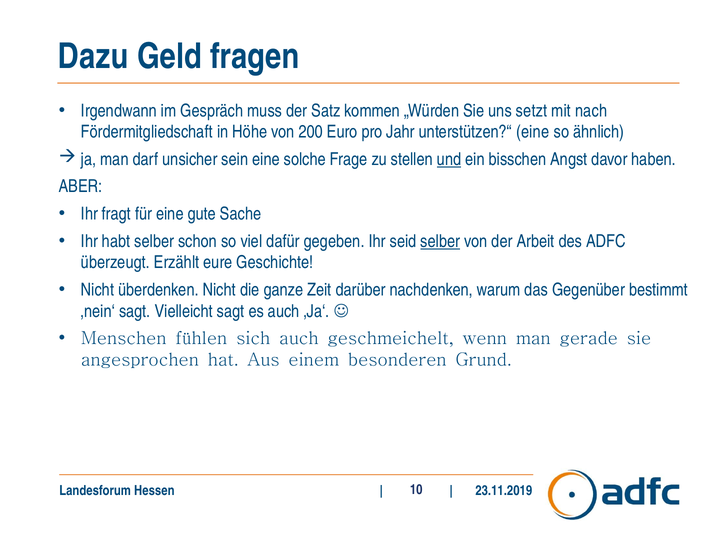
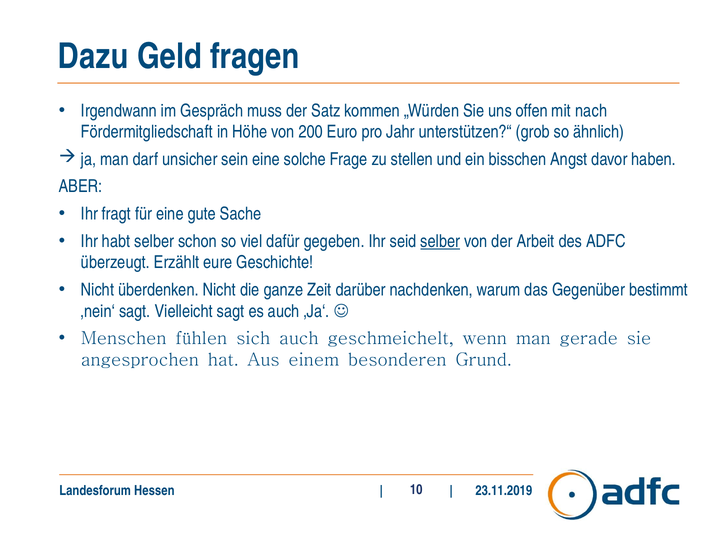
setzt: setzt -> offen (532, 110)
unterstützen?“ eine: eine -> grob (533, 132)
und underline: present -> none (449, 159)
